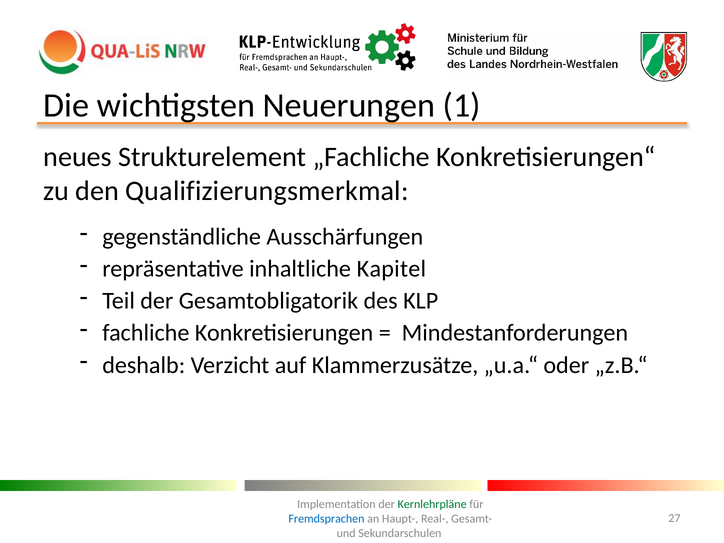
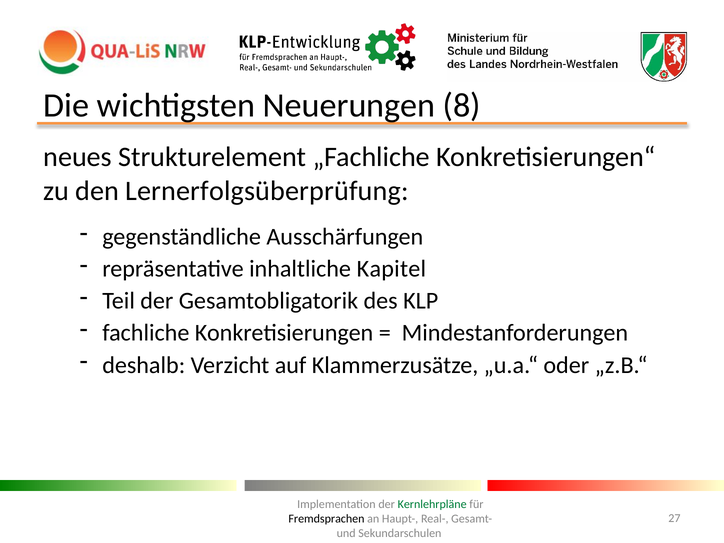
1: 1 -> 8 (462, 106)
Qualifizierungsmerkmal: Qualifizierungsmerkmal -> Lernerfolgsüberprüfung (267, 191)
Fremdsprachen colour: blue -> black (326, 519)
